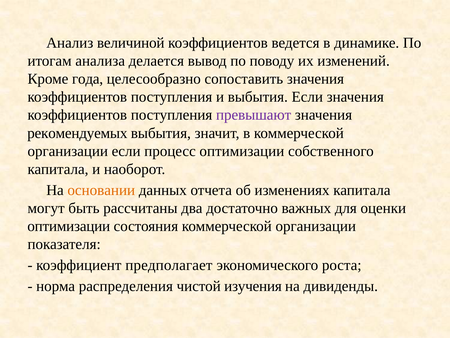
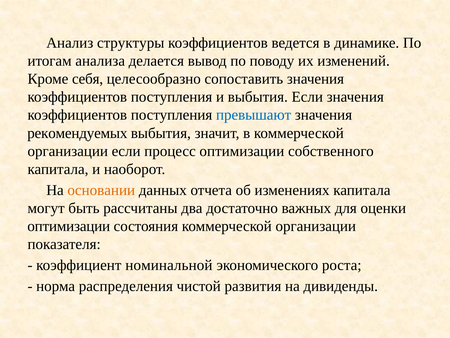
величиной: величиной -> структуры (131, 43)
года: года -> себя (88, 79)
превышают colour: purple -> blue (254, 115)
предполагает: предполагает -> номинальной (169, 265)
изучения: изучения -> развития (253, 286)
